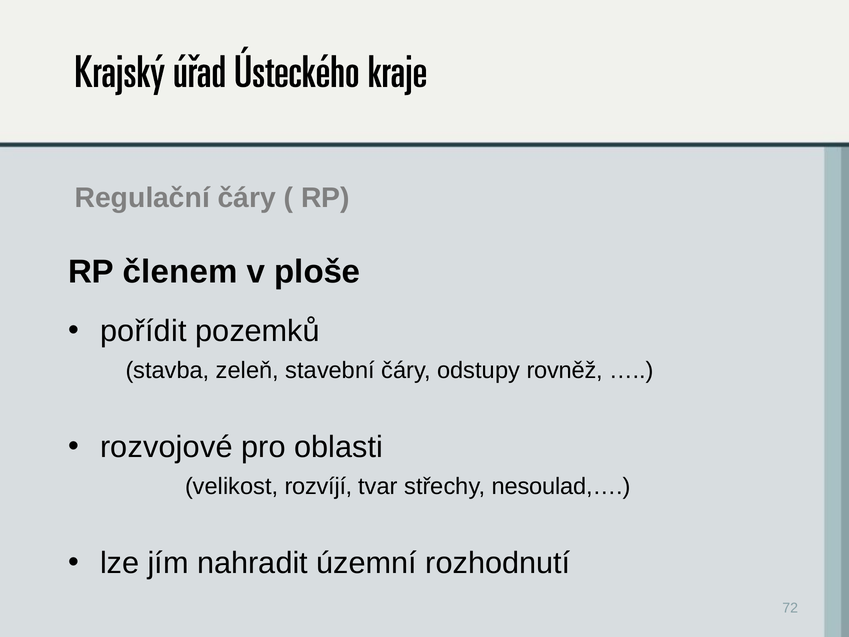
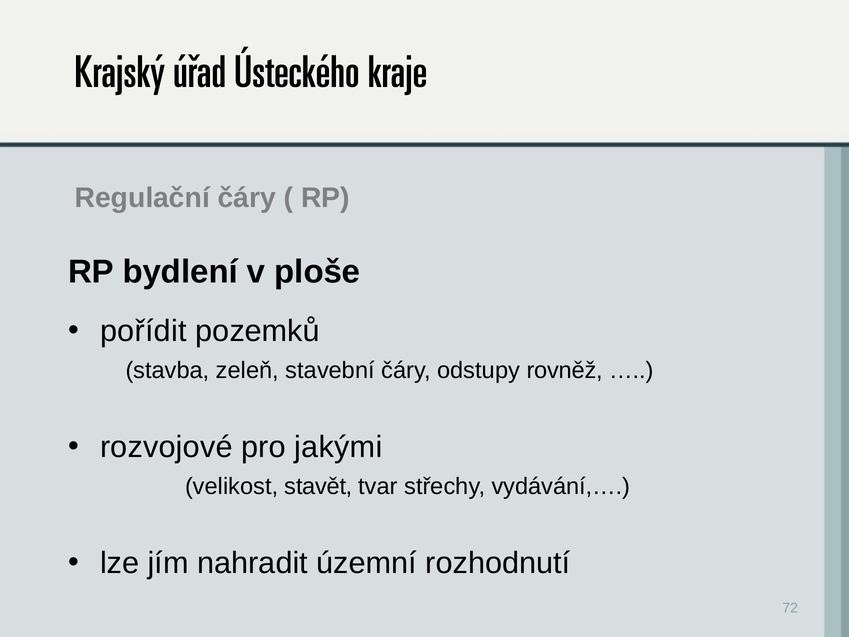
členem: členem -> bydlení (180, 272)
oblasti: oblasti -> jakými (338, 447)
rozvíjí: rozvíjí -> stavět (318, 486)
nesoulad,…: nesoulad,… -> vydávání,… (561, 486)
